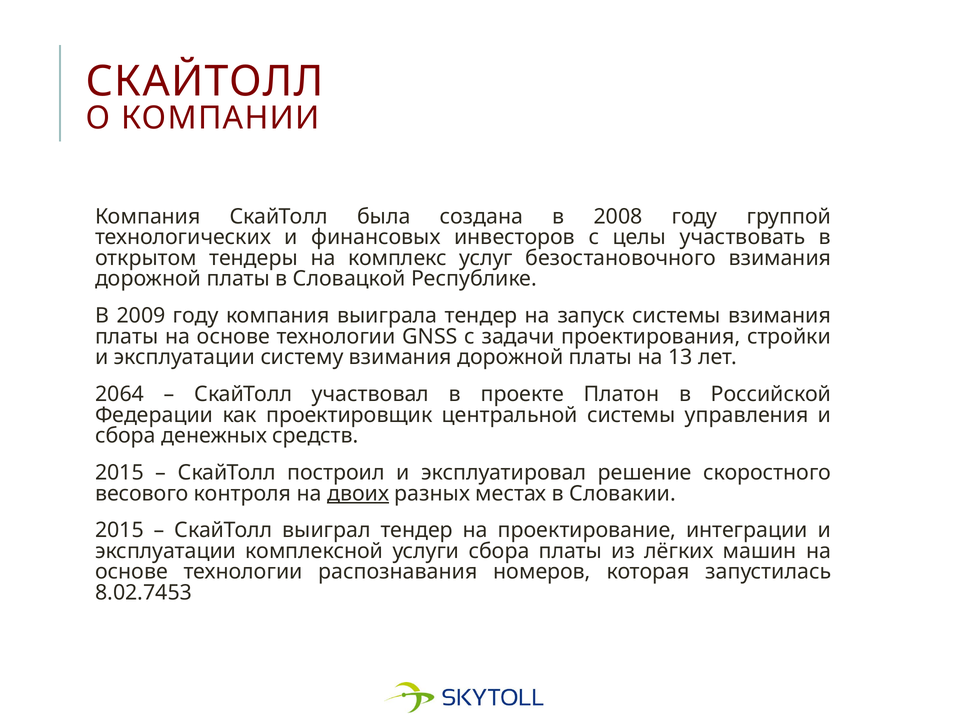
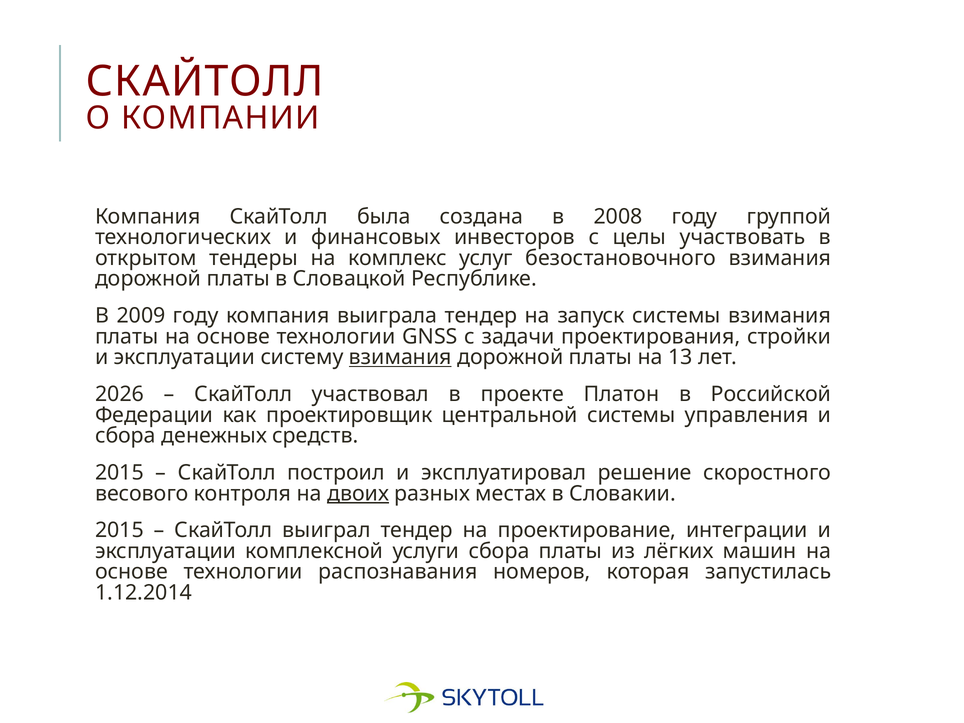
взимания underline: none -> present (400, 357)
2064: 2064 -> 2026 (120, 394)
8.02.7453: 8.02.7453 -> 1.12.2014 (144, 593)
